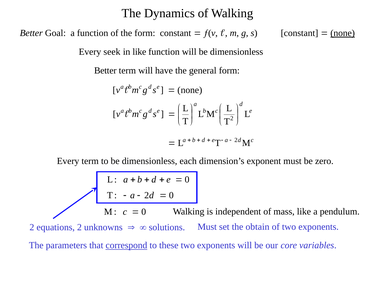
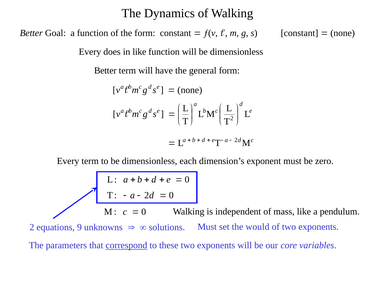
none underline: present -> none (343, 33)
seek: seek -> does (112, 52)
equations 2: 2 -> 9 (79, 227)
obtain: obtain -> would (258, 227)
